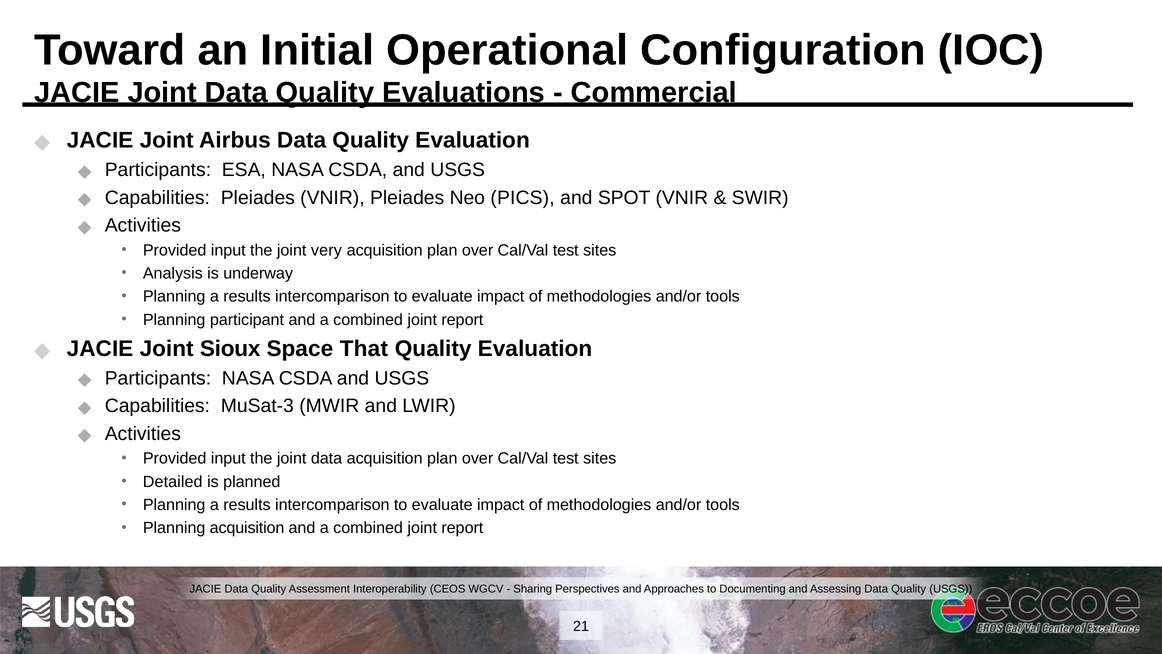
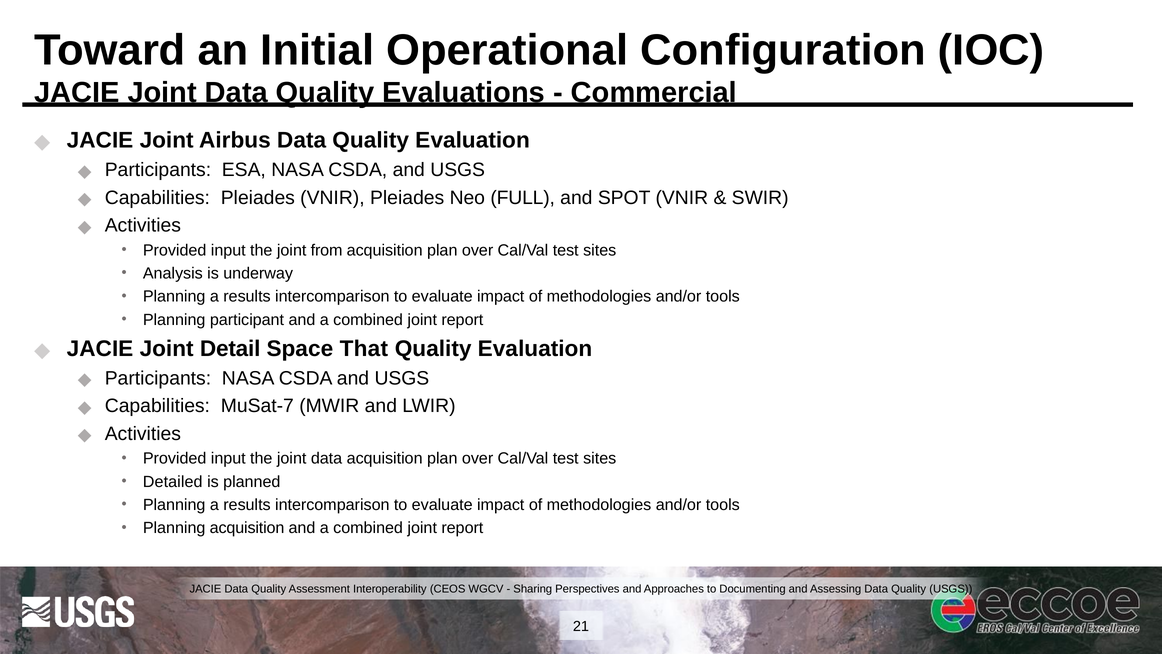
PICS: PICS -> FULL (523, 198)
very: very -> from (327, 250)
Sioux: Sioux -> Detail (230, 349)
MuSat-3: MuSat-3 -> MuSat-7 (257, 406)
